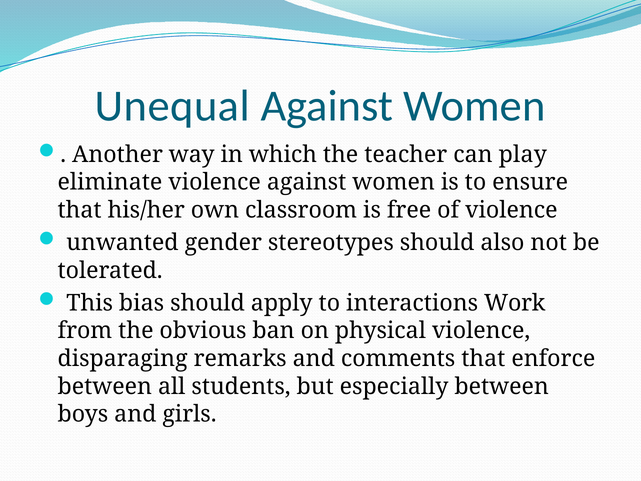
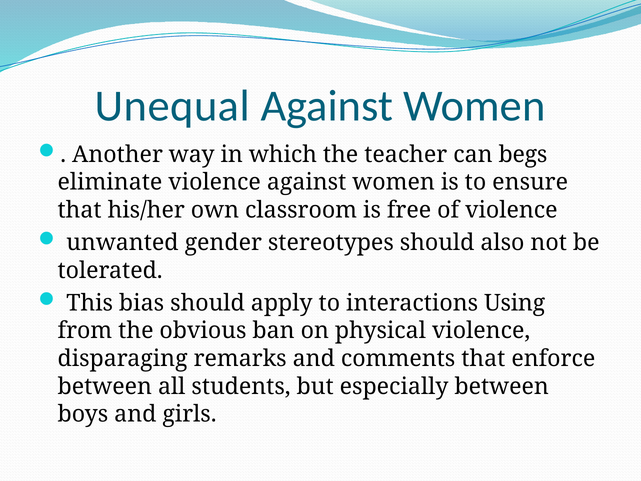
play: play -> begs (523, 154)
Work: Work -> Using (515, 303)
